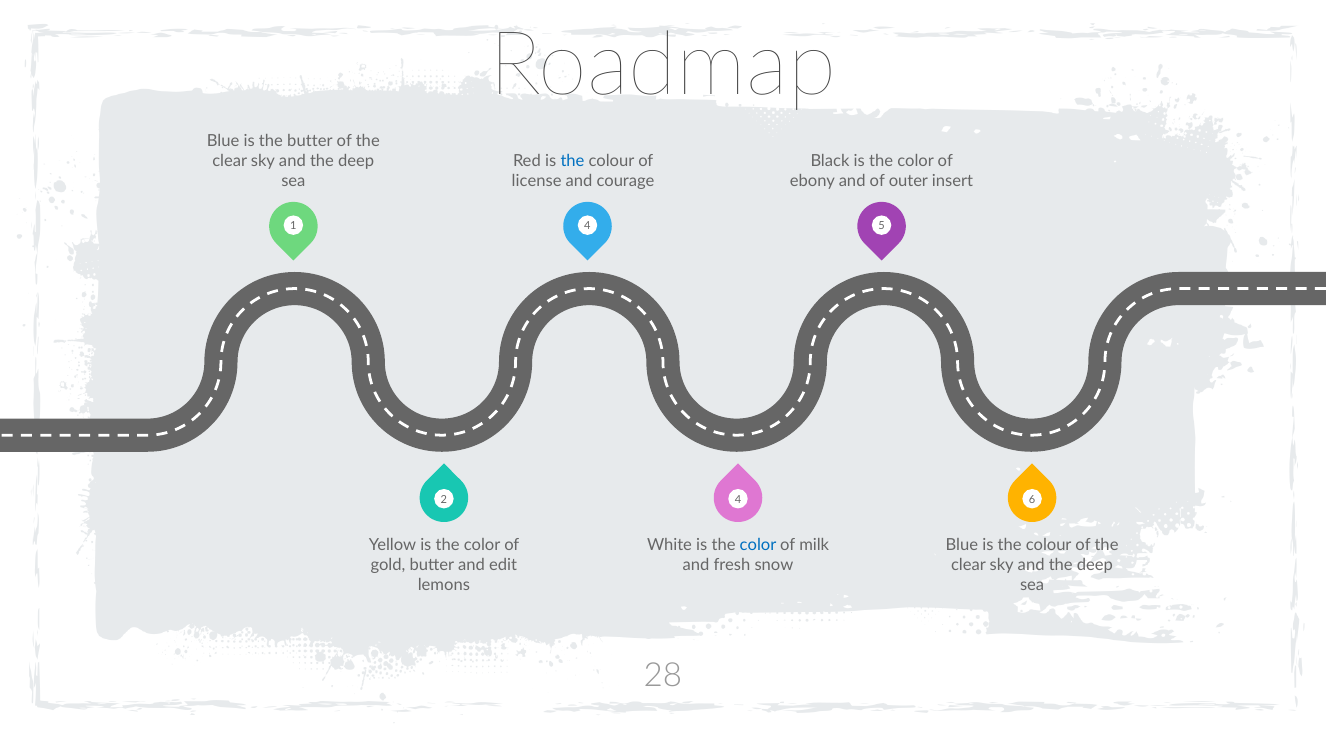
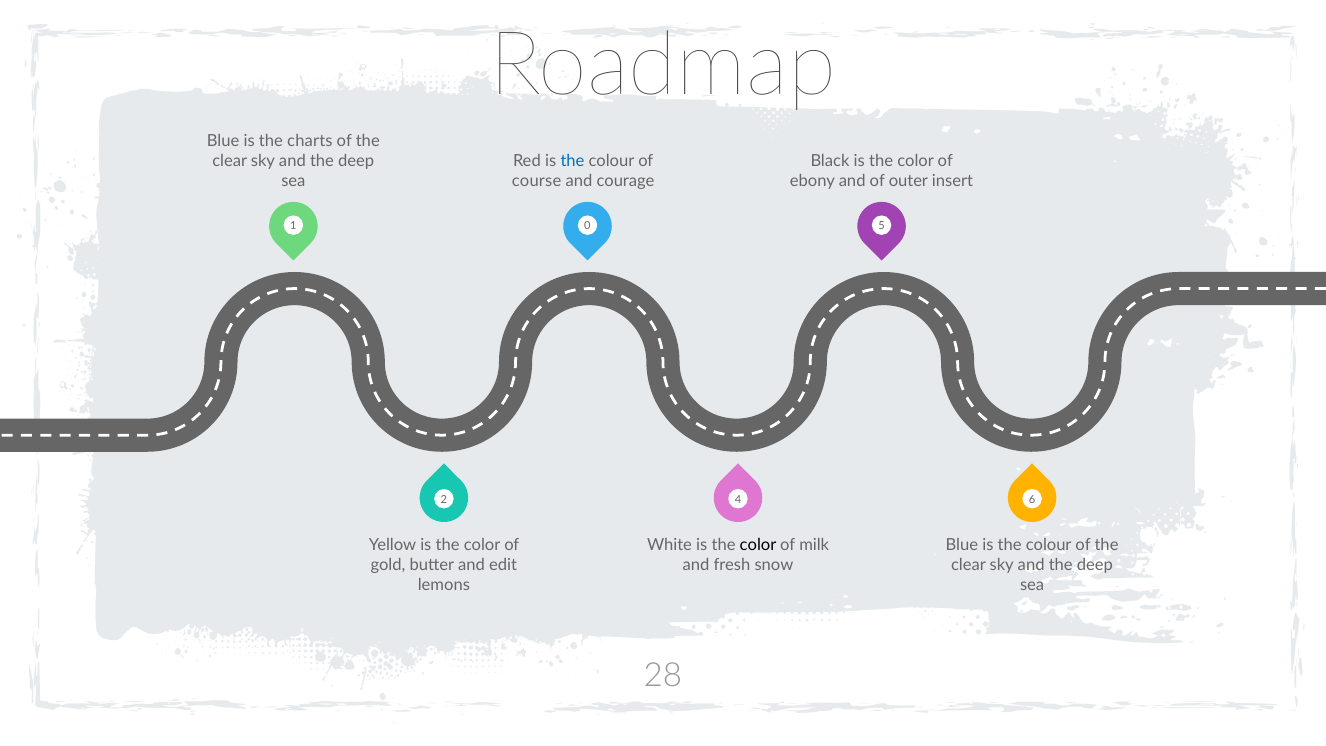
the butter: butter -> charts (310, 141)
license: license -> course (537, 181)
1 4: 4 -> 0 (587, 226)
color colour: blue -> black (758, 545)
